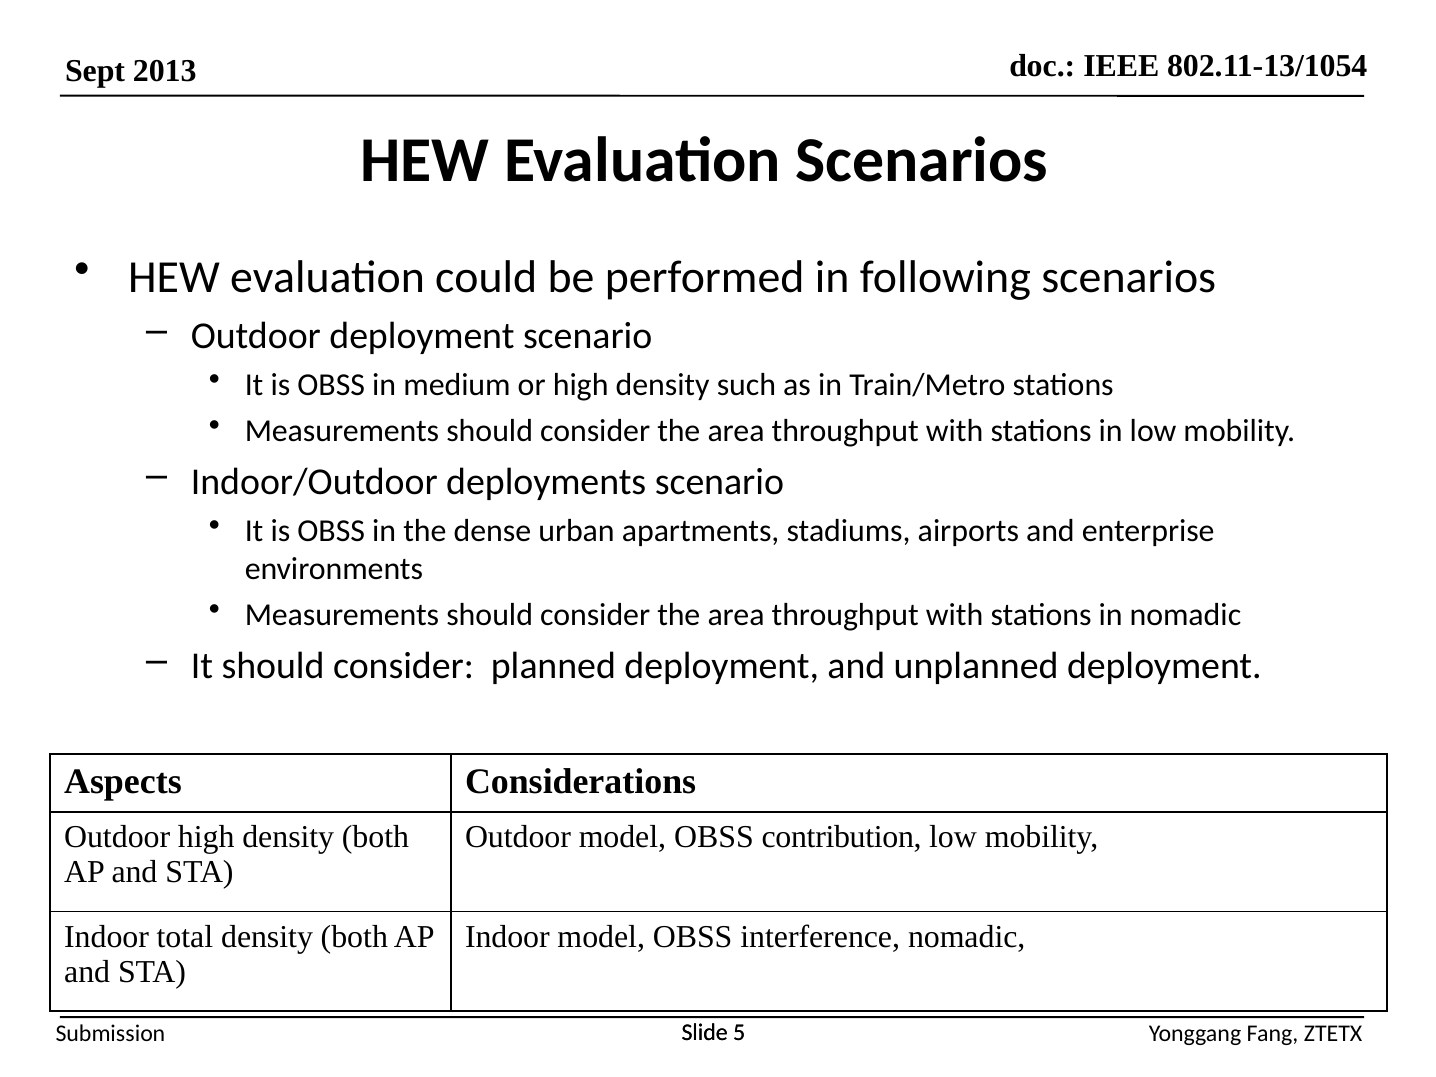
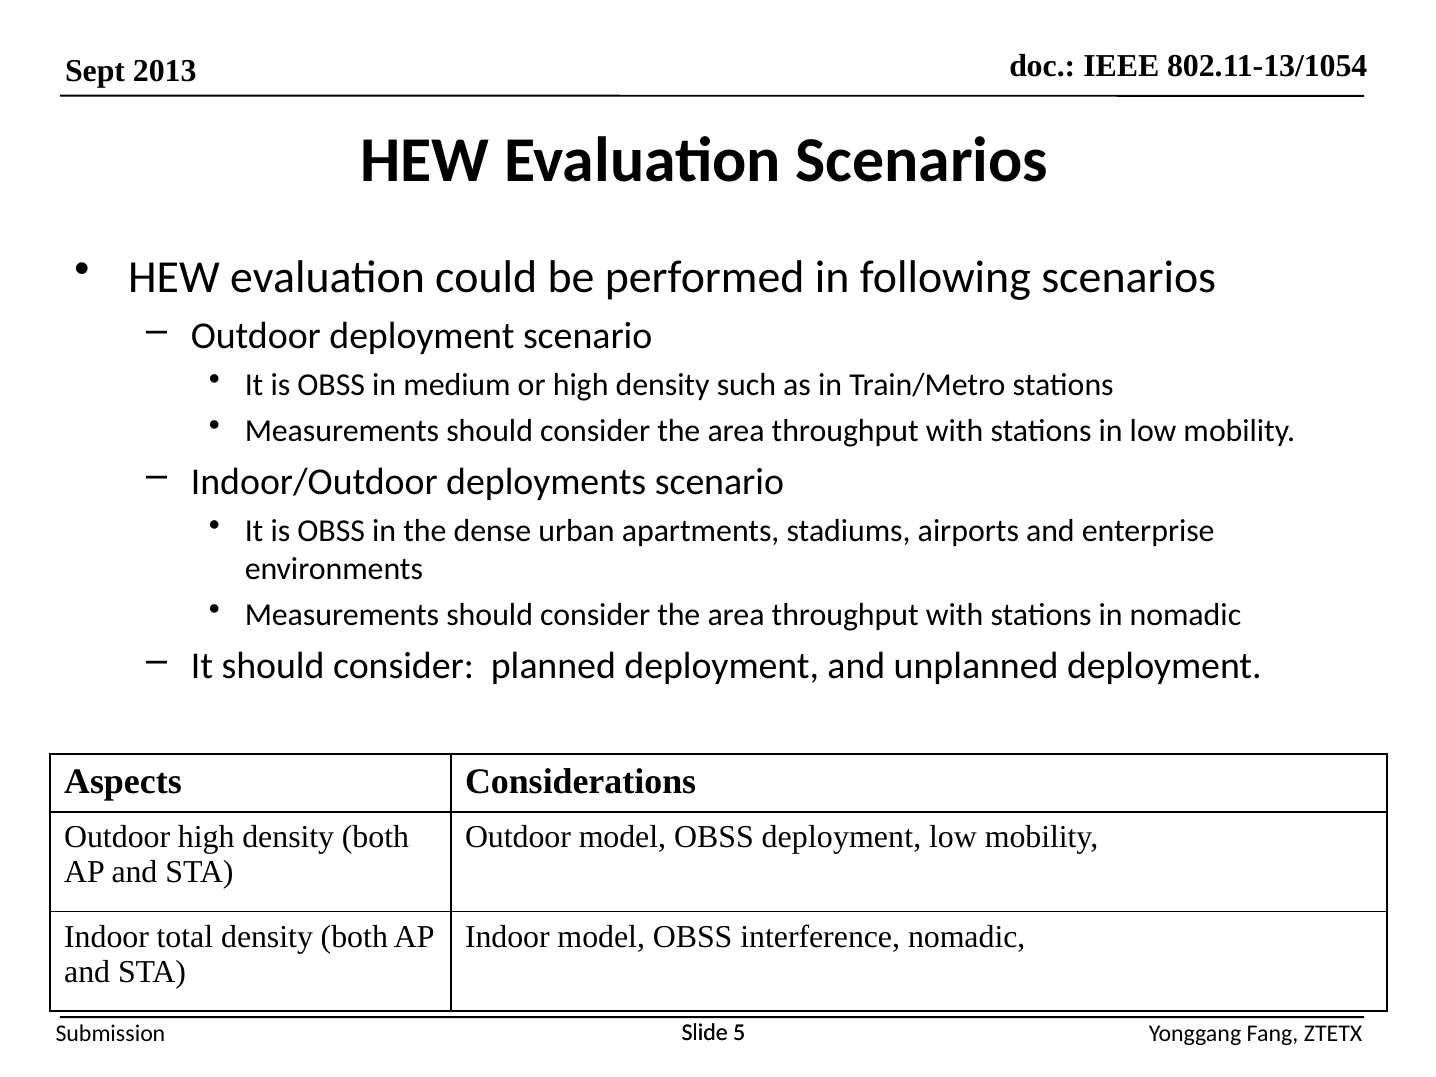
OBSS contribution: contribution -> deployment (841, 837)
